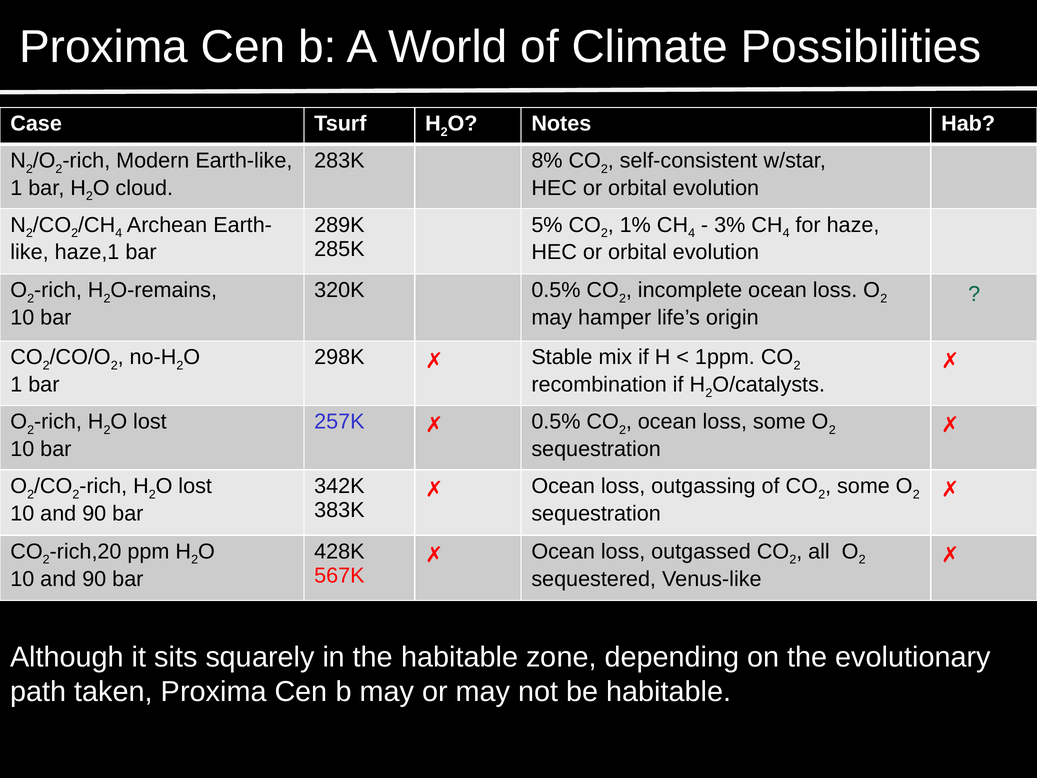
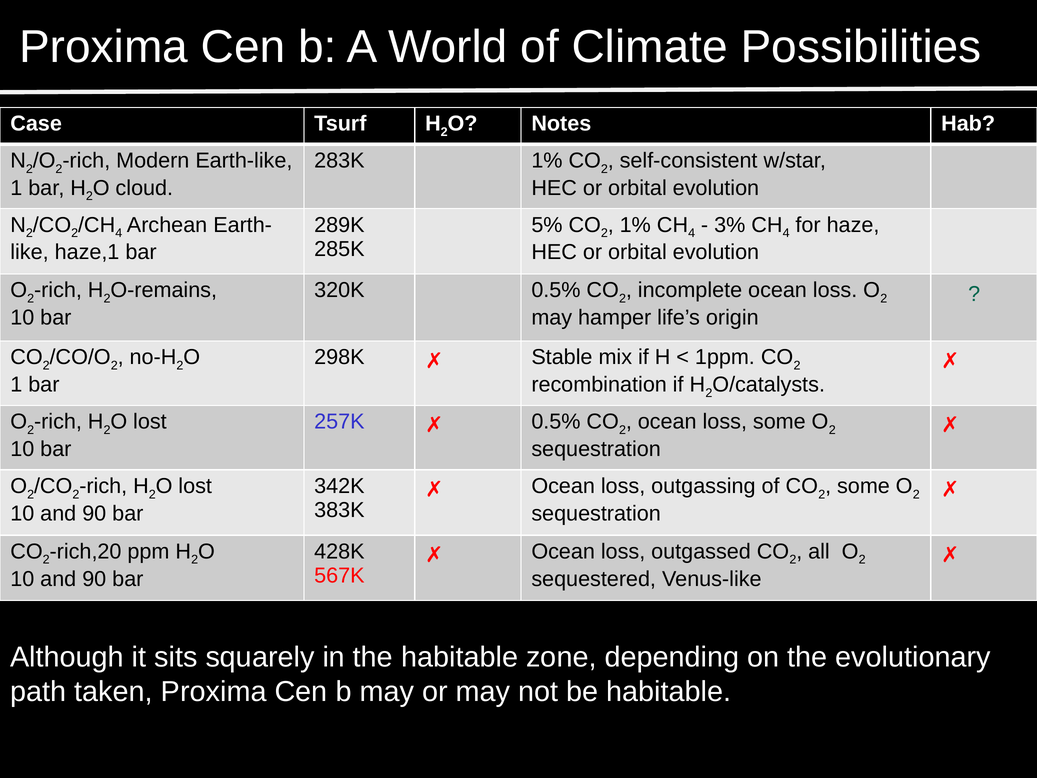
8%: 8% -> 1% (547, 160)
